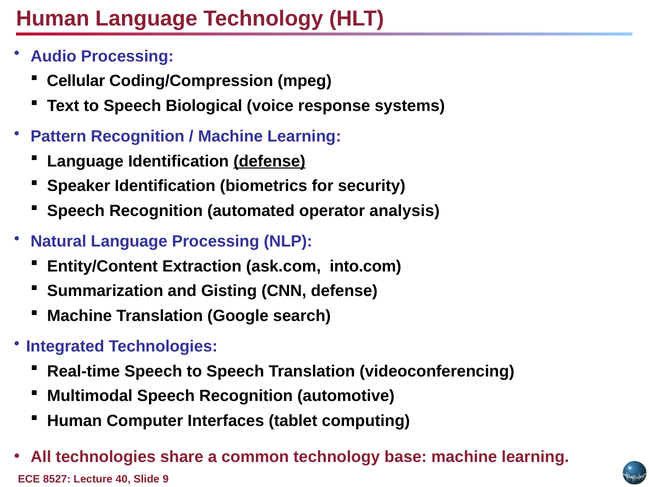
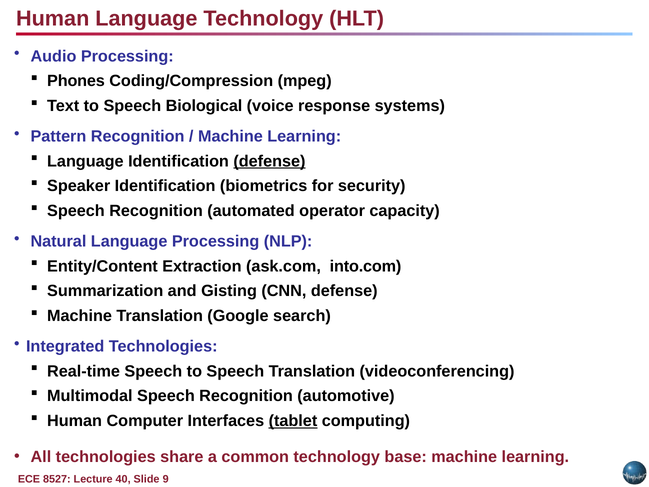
Cellular: Cellular -> Phones (76, 81)
analysis: analysis -> capacity (405, 211)
tablet underline: none -> present (293, 421)
